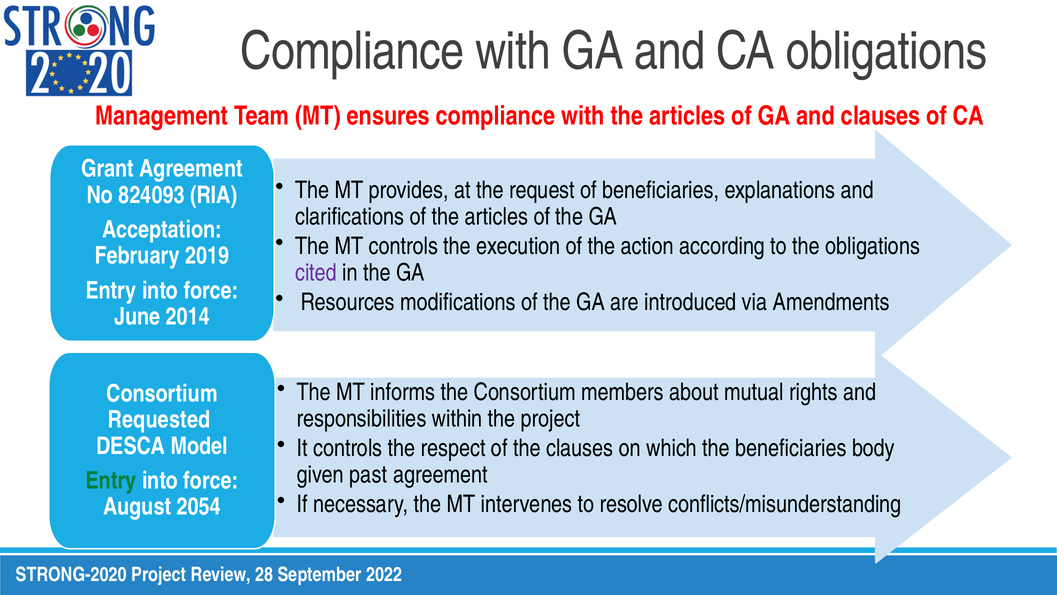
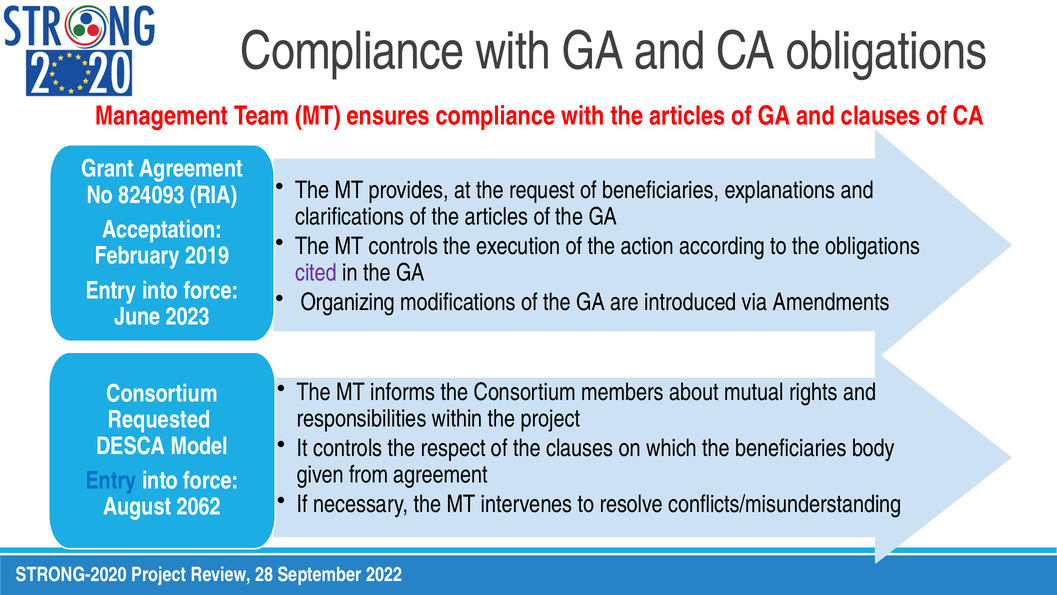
Resources: Resources -> Organizing (348, 302)
2014: 2014 -> 2023 (188, 317)
past: past -> from (369, 474)
Entry colour: green -> blue (111, 480)
2054: 2054 -> 2062 (199, 507)
